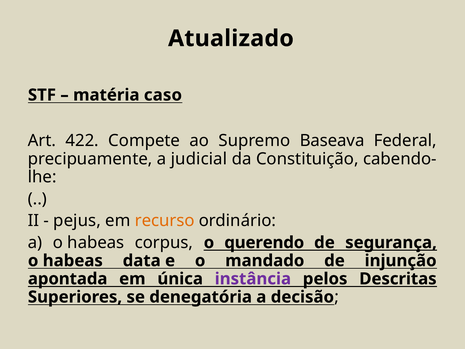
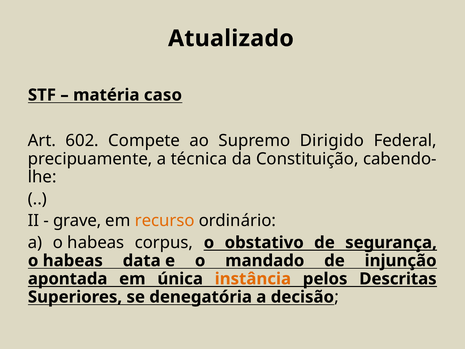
422: 422 -> 602 (82, 141)
Baseava: Baseava -> Dirigido (332, 141)
judicial: judicial -> técnica (199, 159)
pejus: pejus -> grave (77, 221)
querendo: querendo -> obstativo (264, 242)
instância colour: purple -> orange (253, 279)
